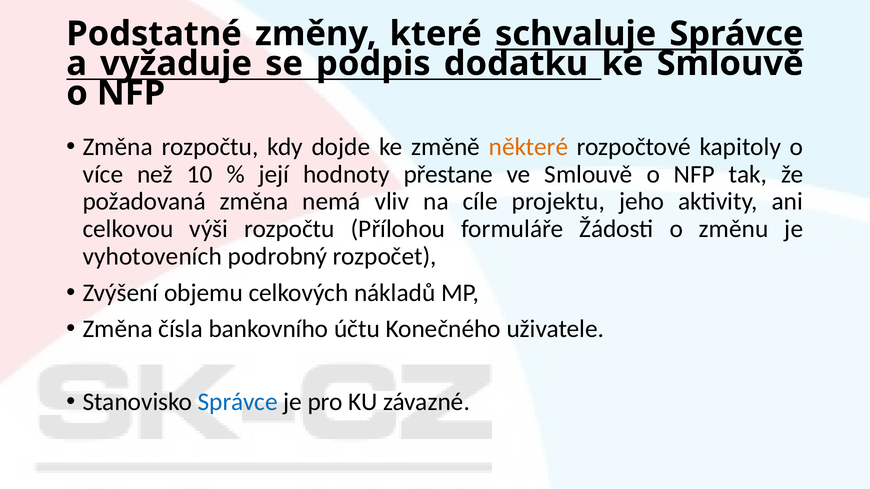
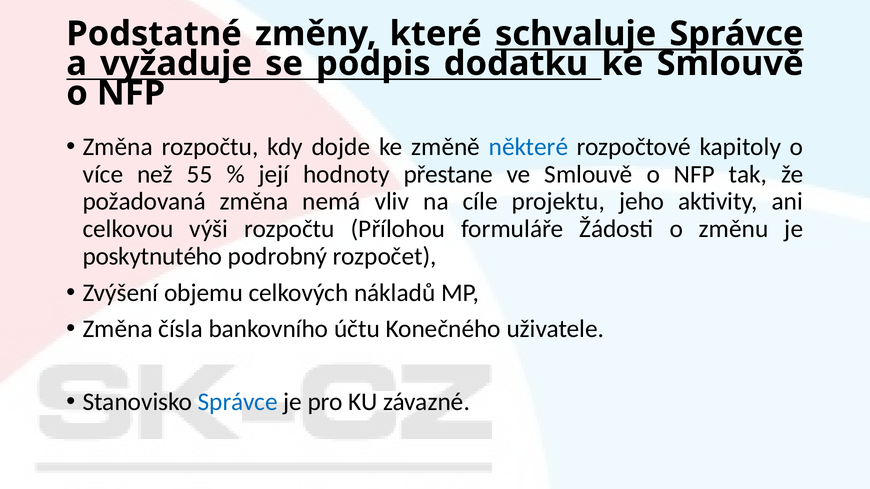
některé colour: orange -> blue (529, 147)
10: 10 -> 55 (200, 174)
vyhotoveních: vyhotoveních -> poskytnutého (152, 256)
